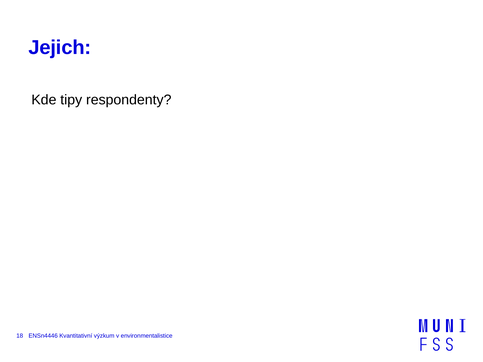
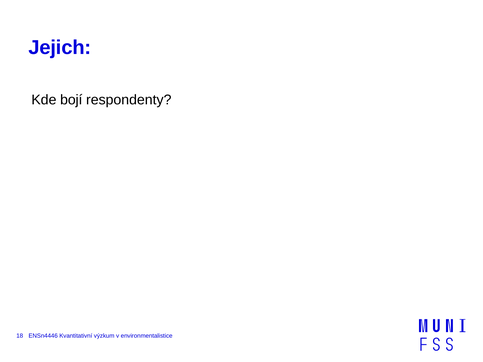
tipy: tipy -> bojí (71, 100)
